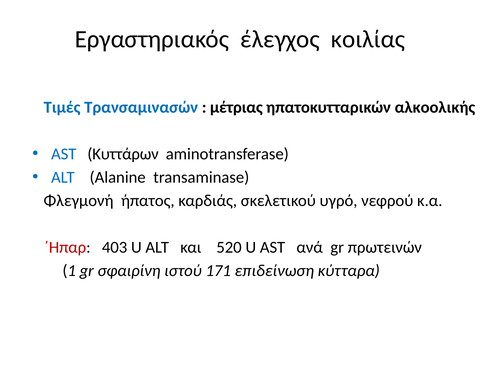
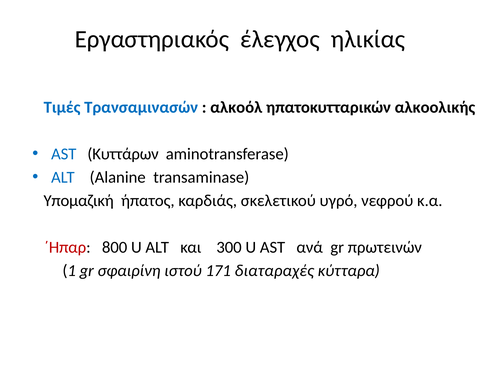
κοιλίας: κοιλίας -> ηλικίας (368, 39)
μέτριας: μέτριας -> αλκοόλ (236, 107)
Φλεγμονή: Φλεγμονή -> Υπομαζική (79, 201)
403: 403 -> 800 (115, 247)
520: 520 -> 300 (229, 247)
επιδείνωση: επιδείνωση -> διαταραχές (274, 271)
